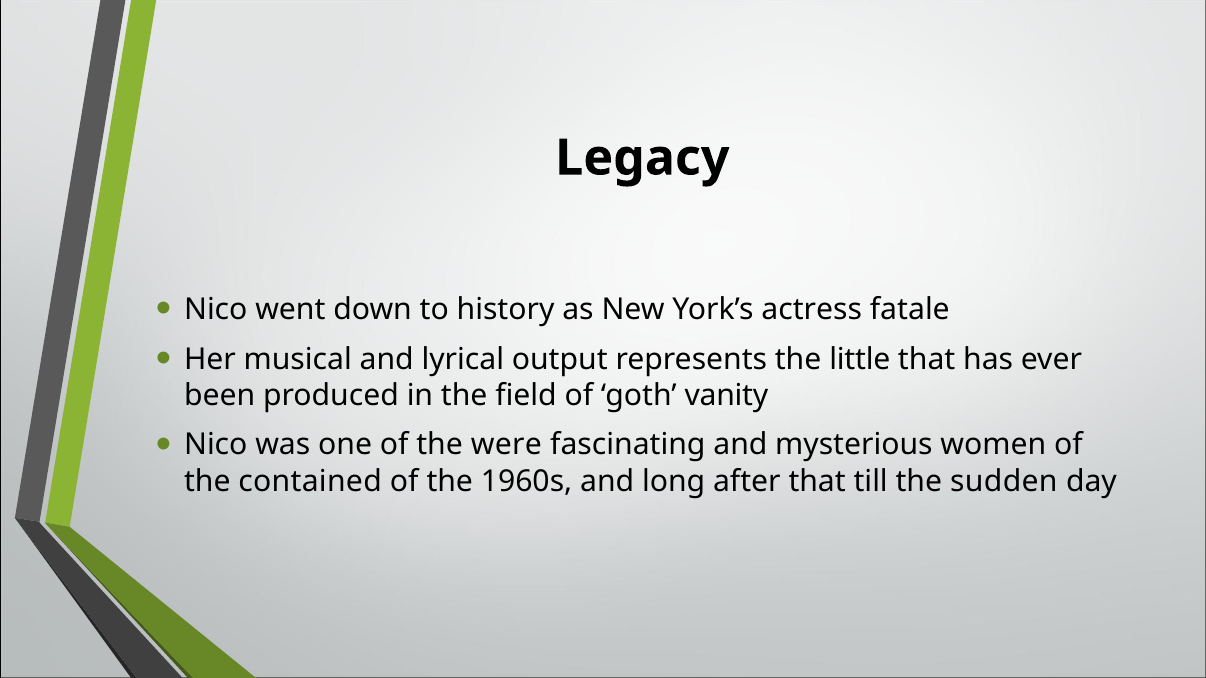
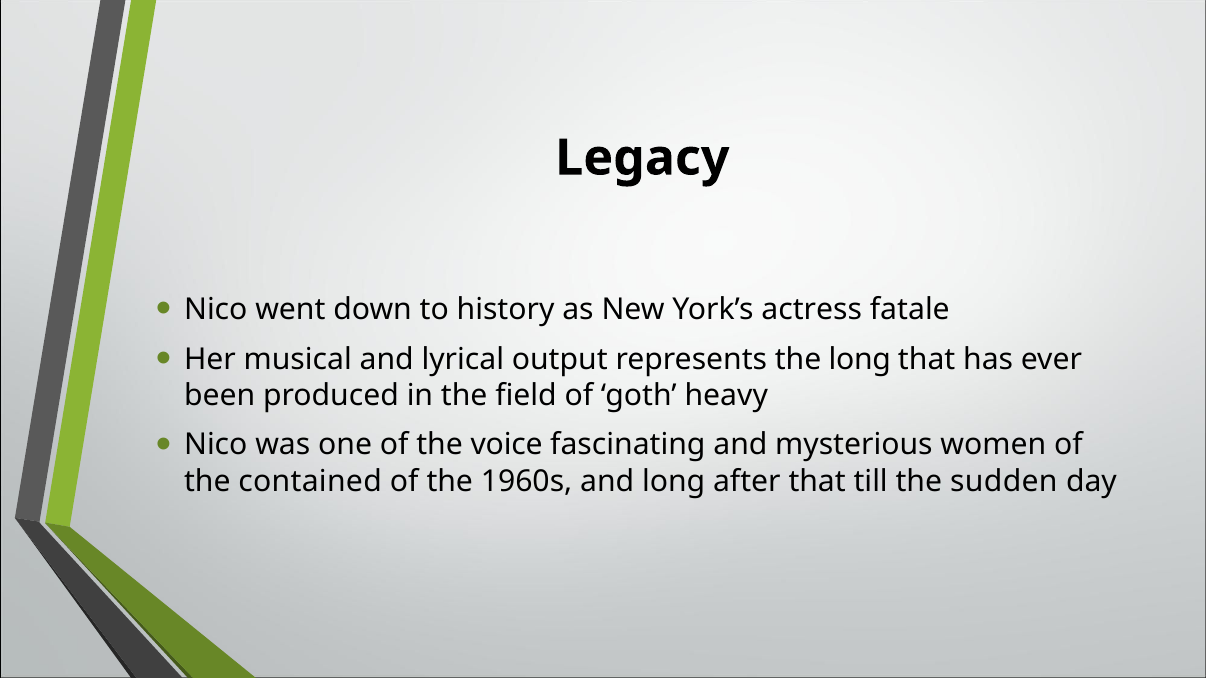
the little: little -> long (860, 359)
vanity: vanity -> heavy (726, 396)
were: were -> voice (507, 445)
